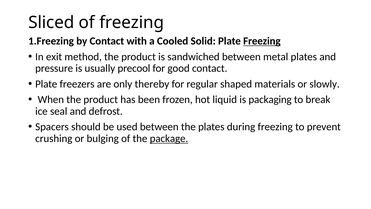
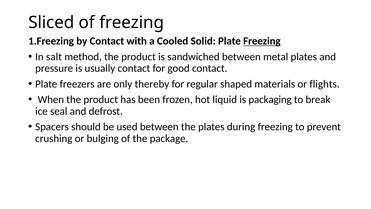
exit: exit -> salt (54, 57)
usually precool: precool -> contact (134, 68)
slowly: slowly -> flights (325, 84)
package underline: present -> none (169, 138)
